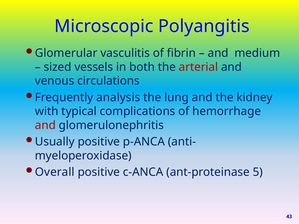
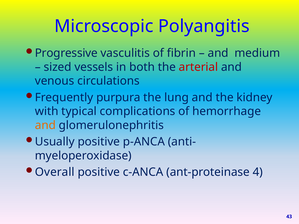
Glomerular: Glomerular -> Progressive (66, 53)
analysis: analysis -> purpura (118, 98)
and colour: red -> orange (45, 125)
5: 5 -> 4 (258, 172)
